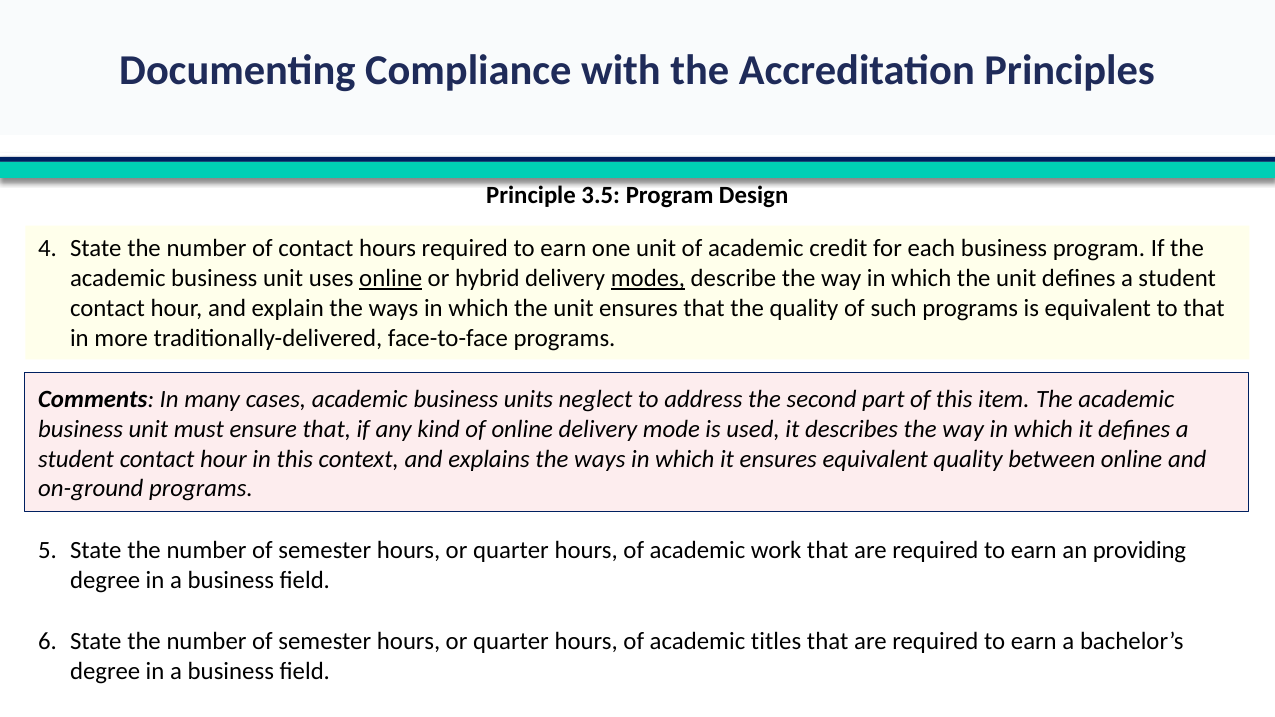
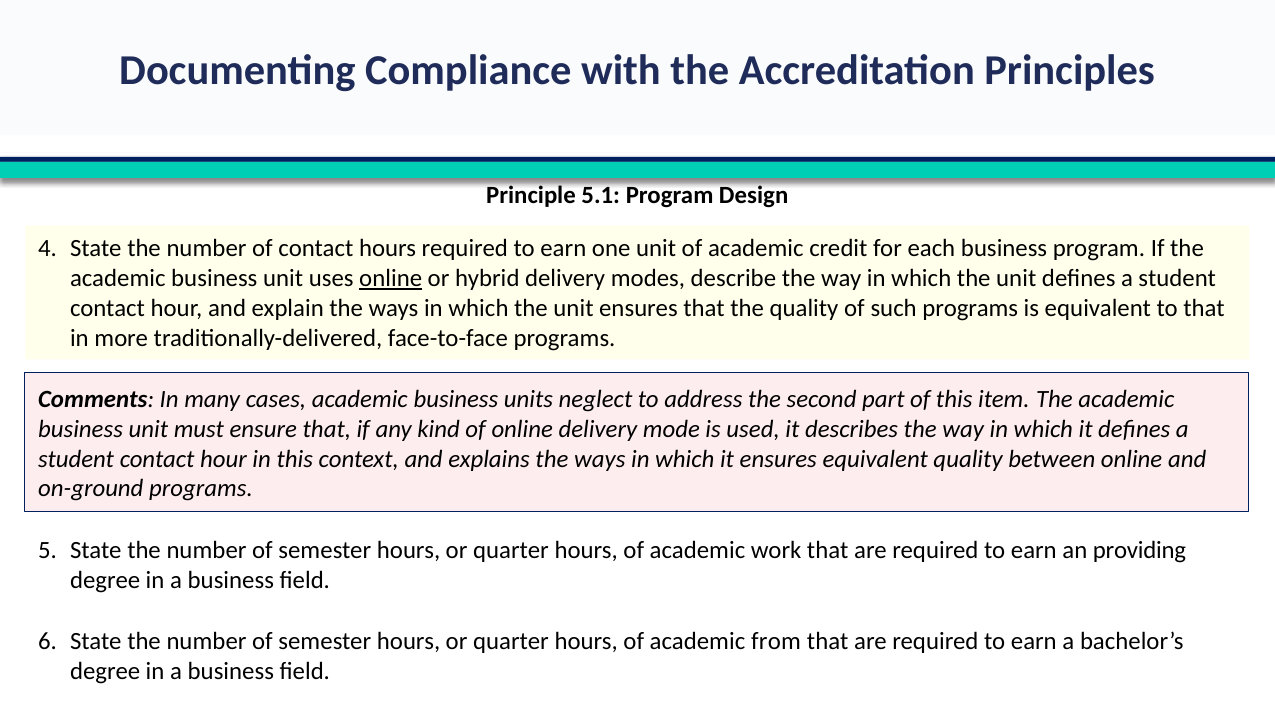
3.5: 3.5 -> 5.1 (601, 195)
modes underline: present -> none (648, 278)
titles: titles -> from (776, 642)
